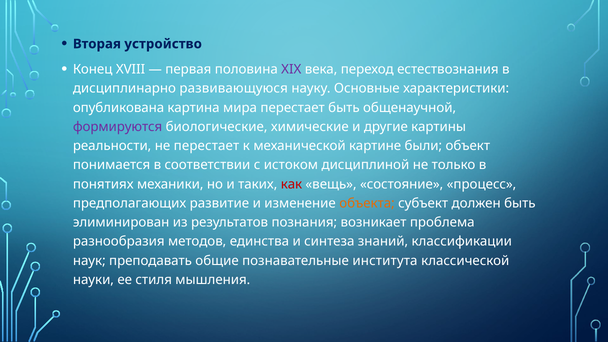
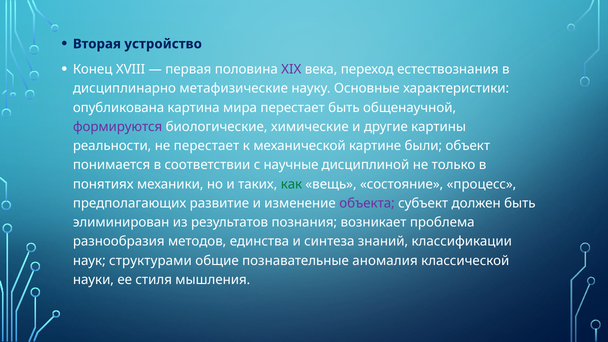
развивающуюся: развивающуюся -> метафизические (234, 88)
истоком: истоком -> научные (291, 165)
как colour: red -> green (291, 184)
объекта colour: orange -> purple (367, 203)
преподавать: преподавать -> структурами (150, 261)
института: института -> аномалия (385, 261)
